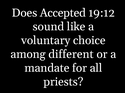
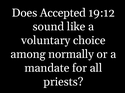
different: different -> normally (71, 55)
